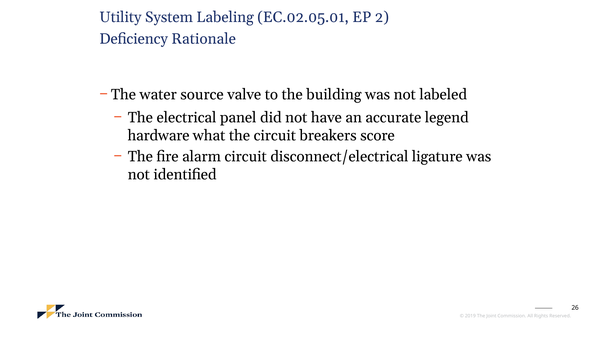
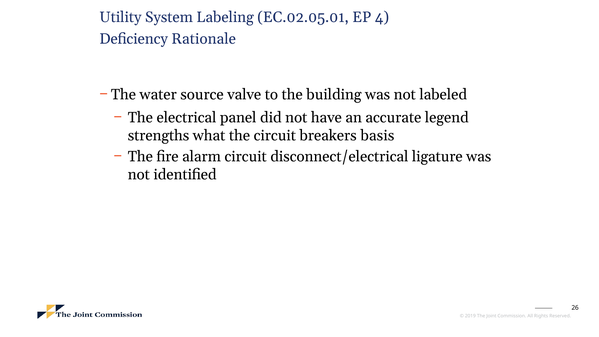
2: 2 -> 4 (382, 17)
hardware: hardware -> strengths (159, 135)
score: score -> basis (377, 135)
